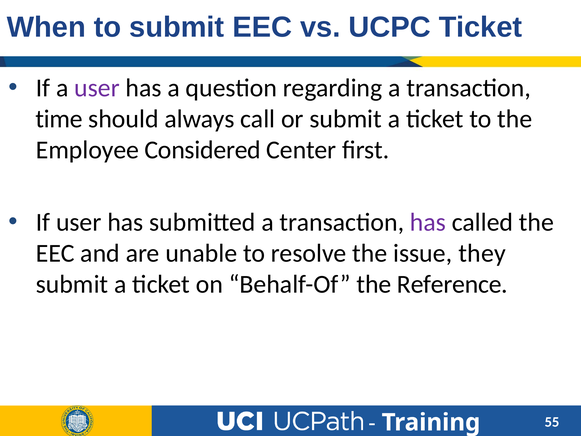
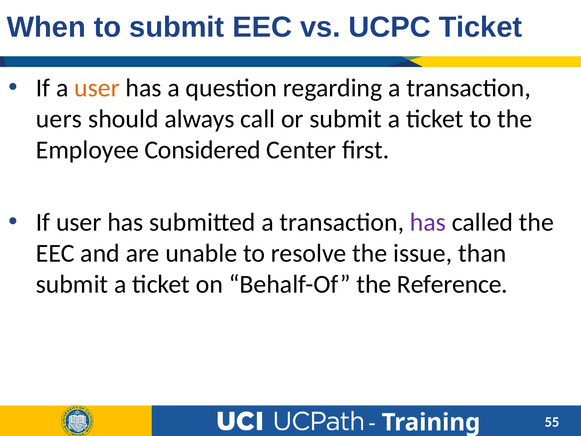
user colour: purple -> orange (97, 88)
time: time -> uers (59, 119)
they: they -> than (482, 253)
